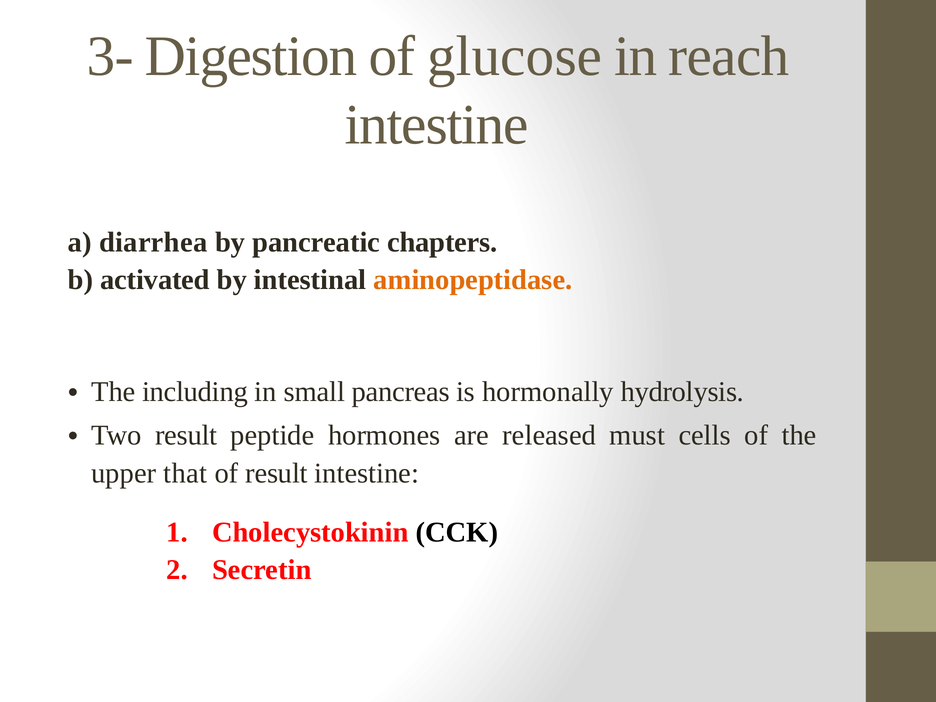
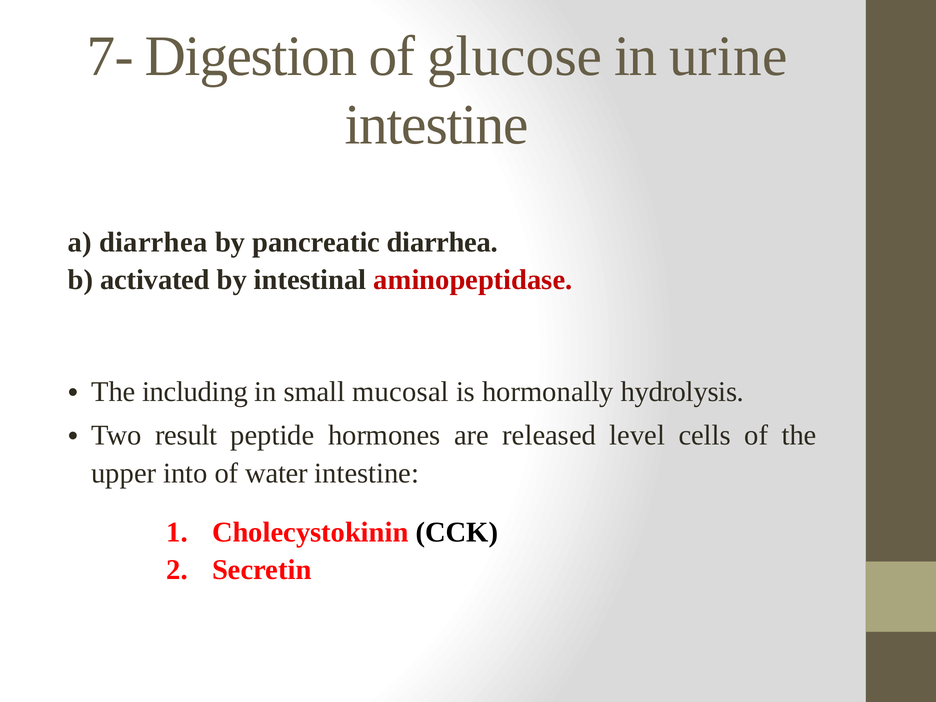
3-: 3- -> 7- (110, 56)
reach: reach -> urine (728, 56)
pancreatic chapters: chapters -> diarrhea (442, 242)
aminopeptidase colour: orange -> red (473, 280)
pancreas: pancreas -> mucosal (401, 392)
must: must -> level (637, 436)
that: that -> into (185, 473)
of result: result -> water (277, 473)
